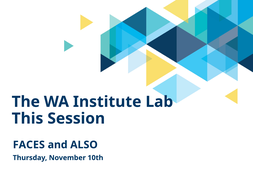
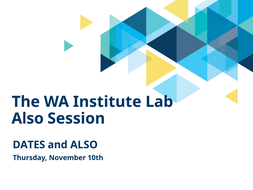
This: This -> Also (28, 118)
FACES: FACES -> DATES (29, 145)
